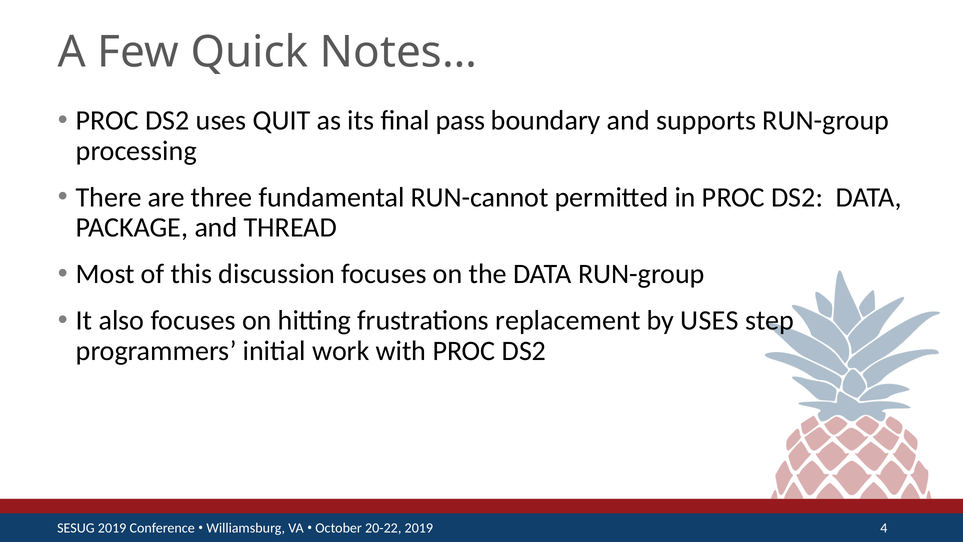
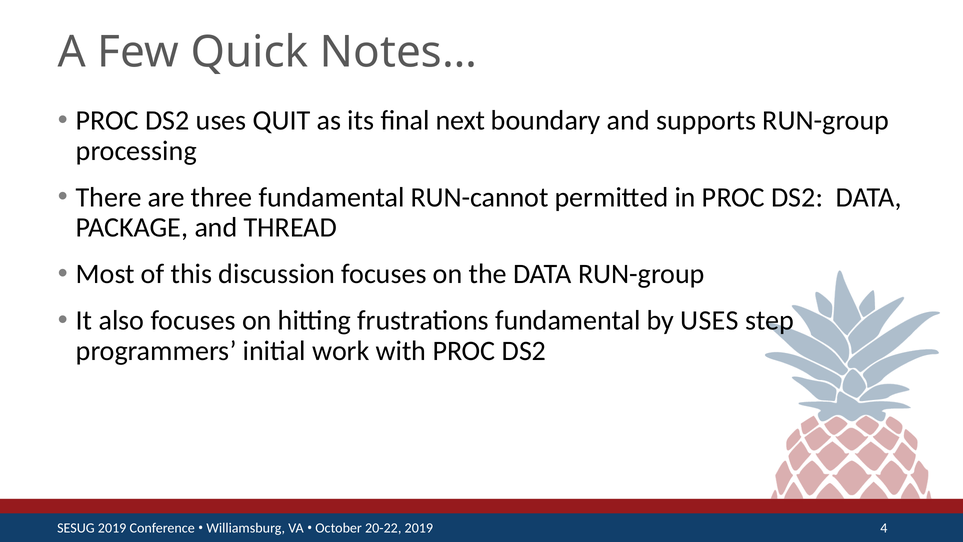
pass: pass -> next (461, 120)
frustrations replacement: replacement -> fundamental (568, 320)
